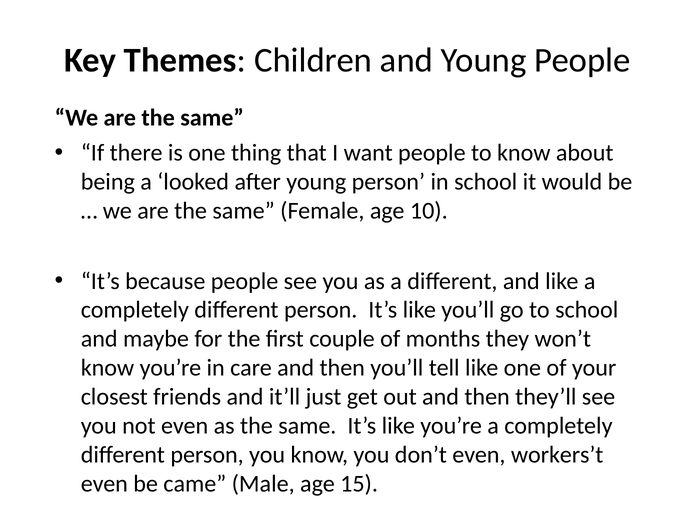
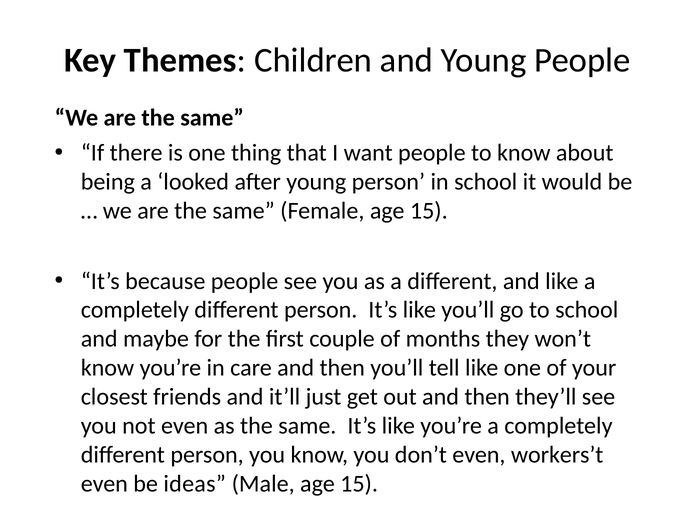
Female age 10: 10 -> 15 (429, 211)
came: came -> ideas (195, 484)
